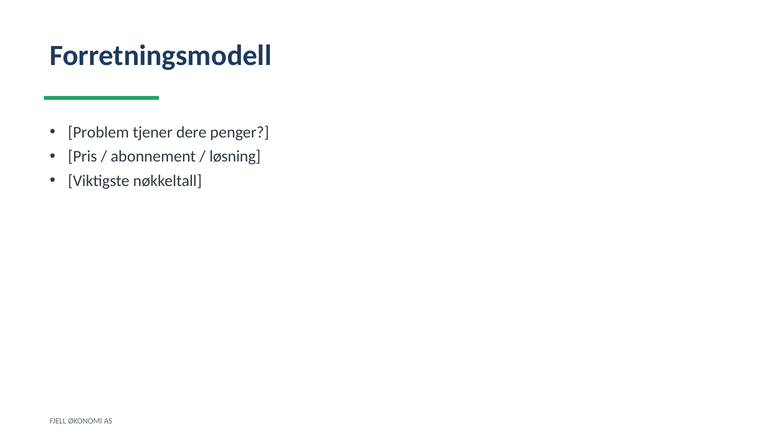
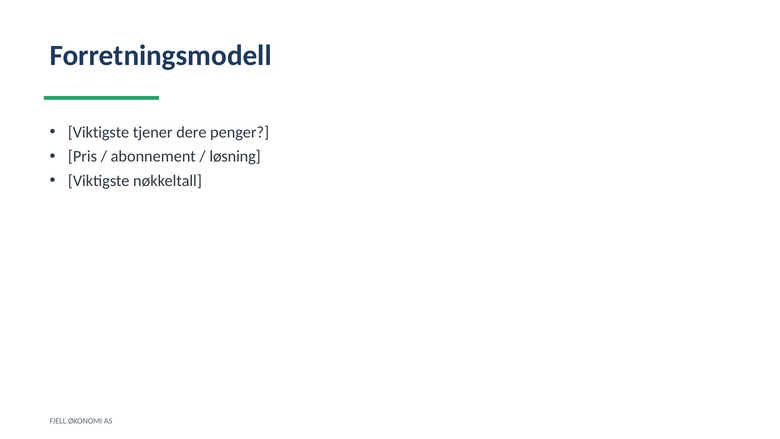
Problem: Problem -> Viktigste (99, 132)
